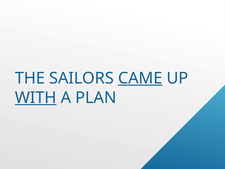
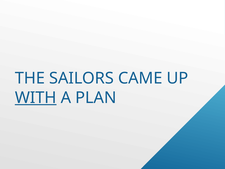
CAME underline: present -> none (140, 78)
